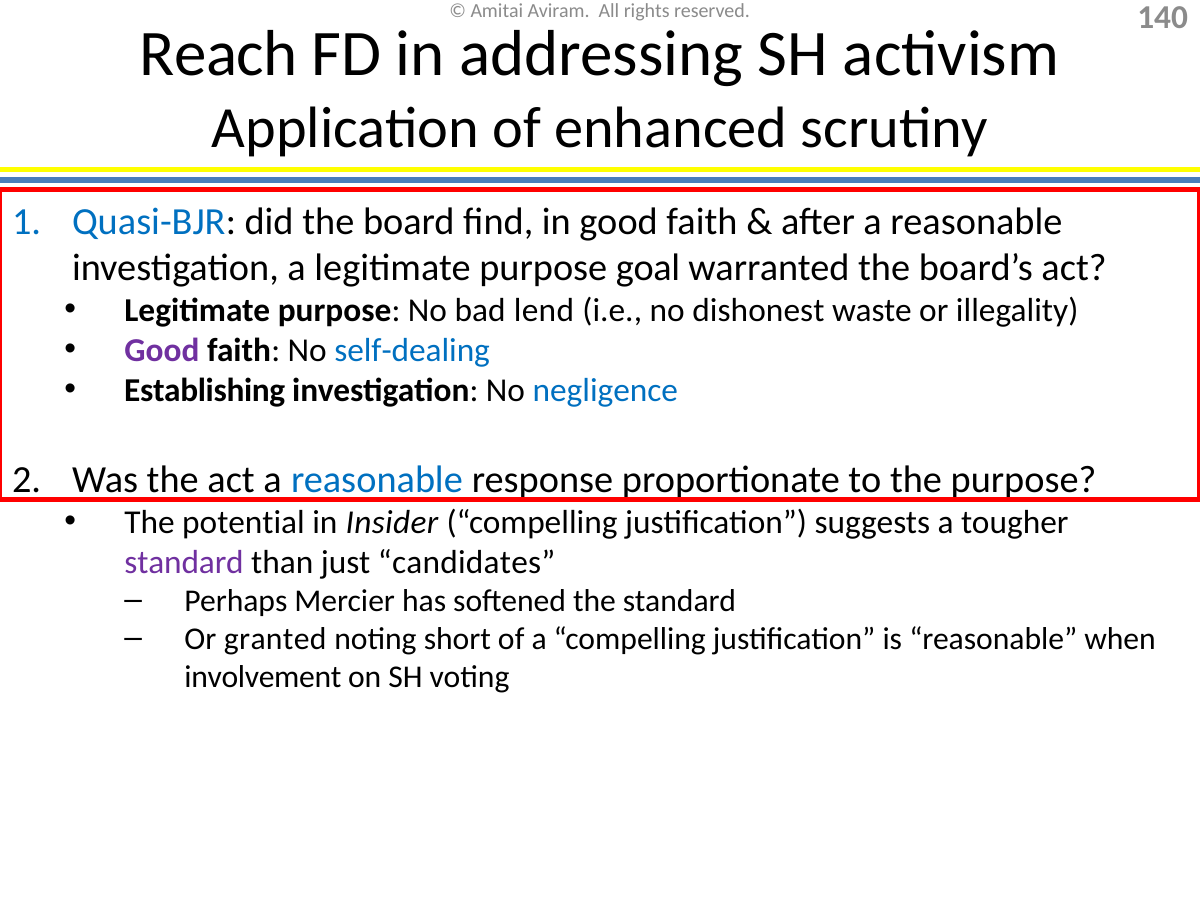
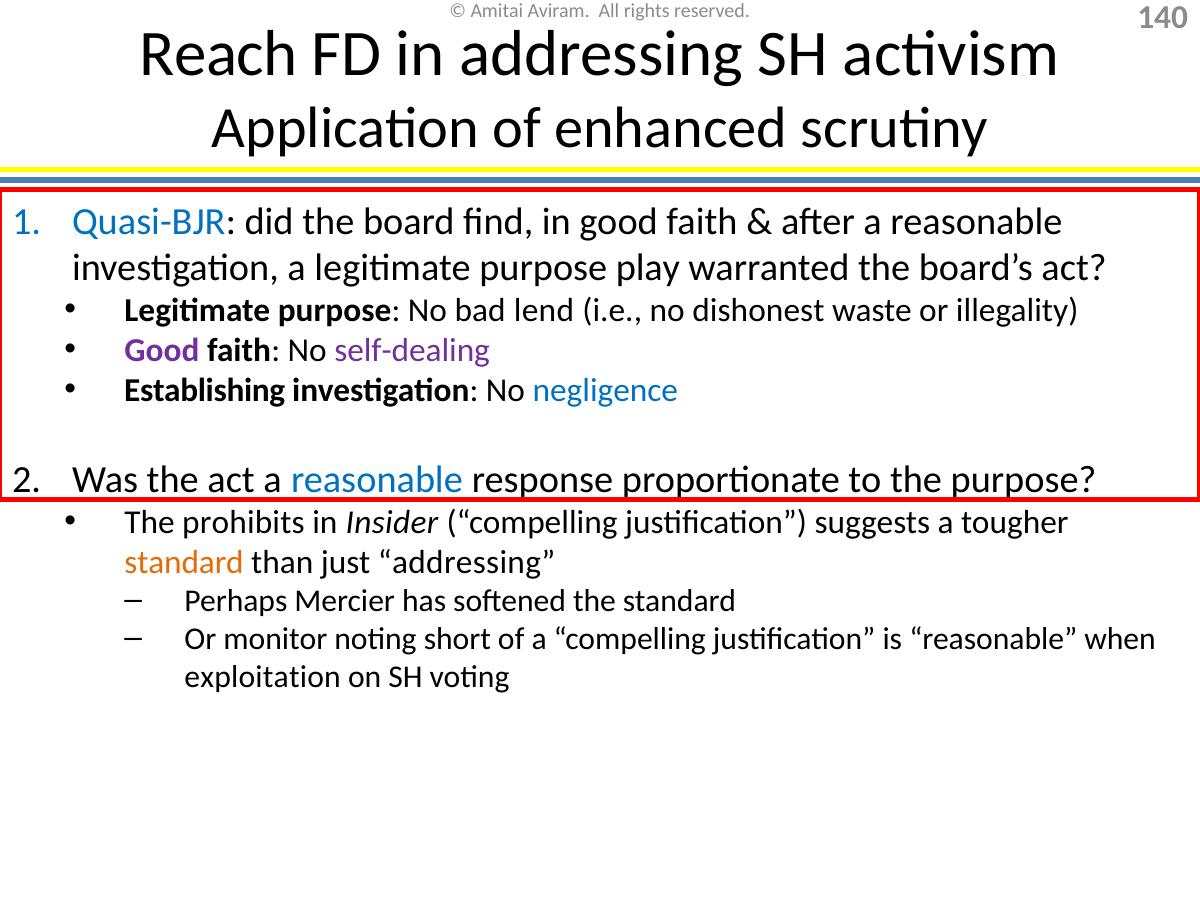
goal: goal -> play (648, 268)
self-dealing colour: blue -> purple (412, 350)
potential: potential -> prohibits (243, 522)
standard colour: purple -> orange (184, 562)
just candidates: candidates -> addressing (467, 562)
granted: granted -> monitor (275, 639)
involvement: involvement -> exploitation (263, 677)
